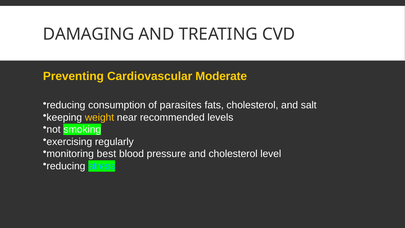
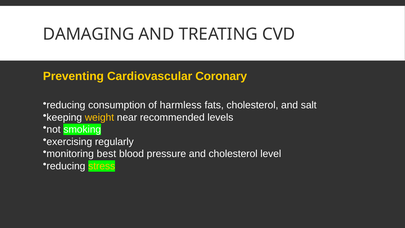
Moderate: Moderate -> Coronary (221, 76)
parasites: parasites -> harmless (181, 105)
stress colour: light blue -> yellow (102, 166)
